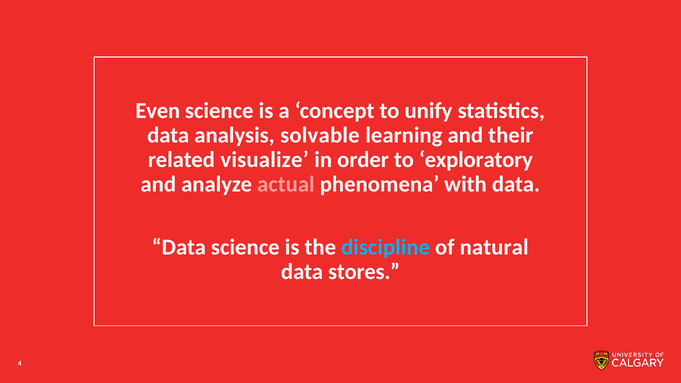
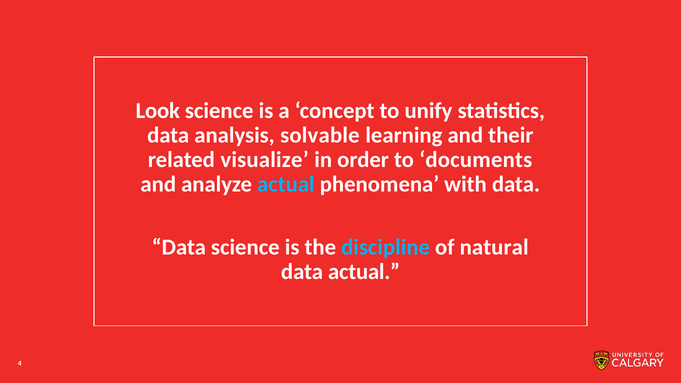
Even: Even -> Look (158, 111)
exploratory: exploratory -> documents (476, 160)
actual colour: pink -> light blue (286, 184)
data stores: stores -> actual (364, 272)
